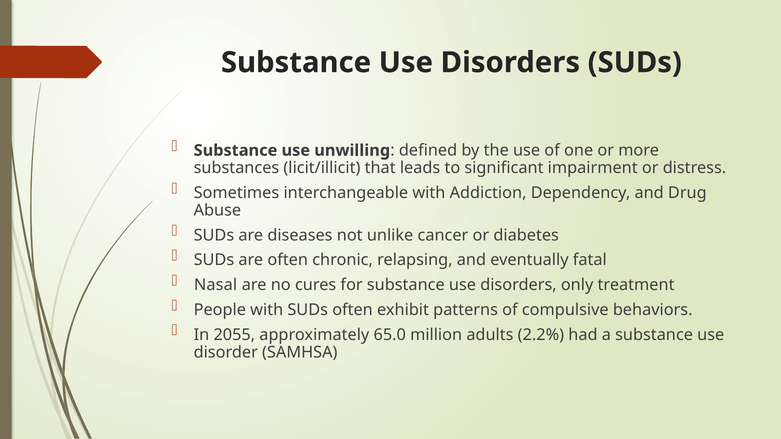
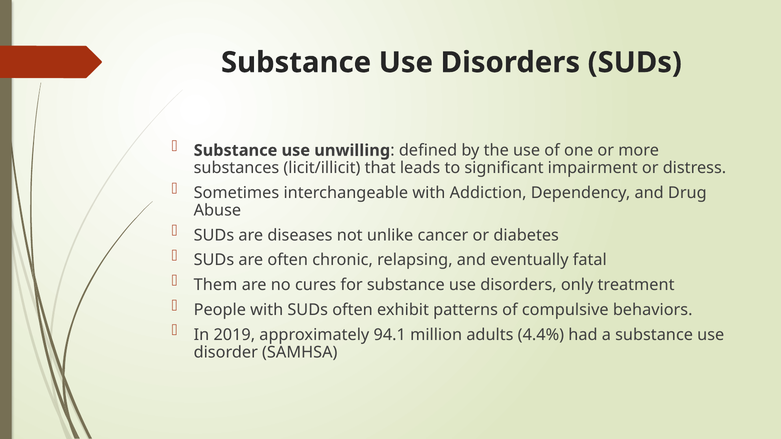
Nasal: Nasal -> Them (216, 285)
2055: 2055 -> 2019 (234, 335)
65.0: 65.0 -> 94.1 (390, 335)
2.2%: 2.2% -> 4.4% (541, 335)
